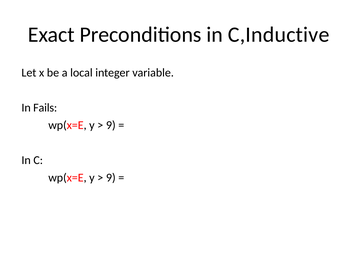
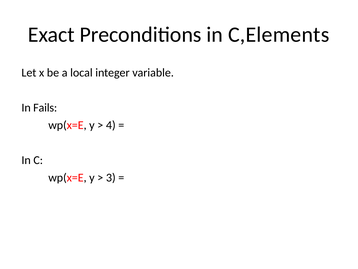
C,Inductive: C,Inductive -> C,Elements (279, 35)
9: 9 -> 4 (111, 125)
9: 9 -> 3 (111, 177)
